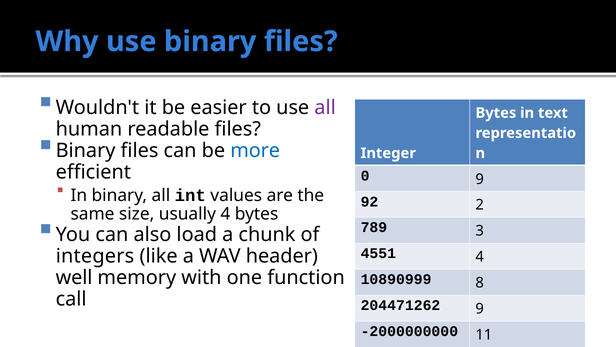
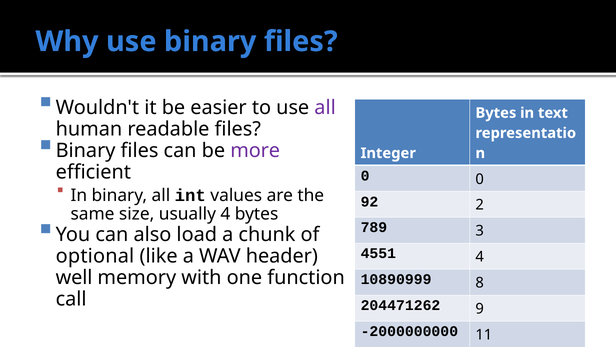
more colour: blue -> purple (255, 151)
0 9: 9 -> 0 (480, 179)
integers: integers -> optional (95, 256)
